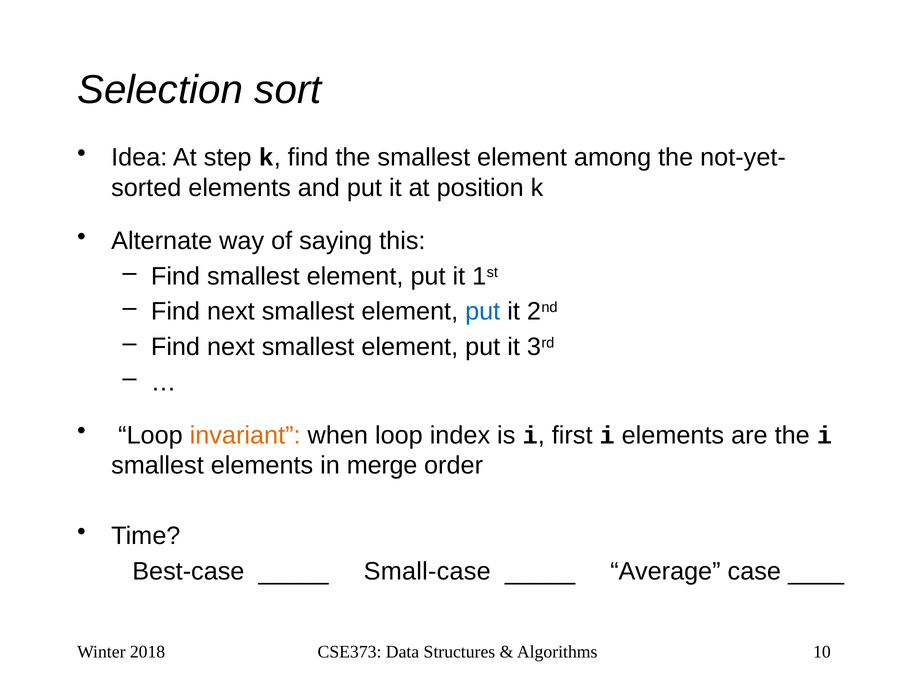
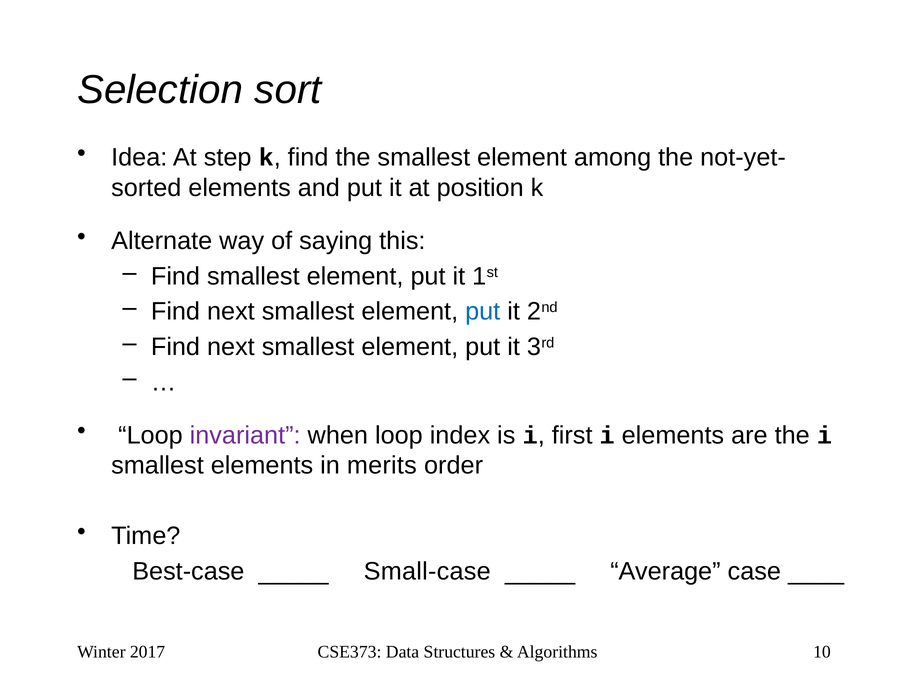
invariant colour: orange -> purple (245, 435)
merge: merge -> merits (382, 466)
2018: 2018 -> 2017 (148, 652)
